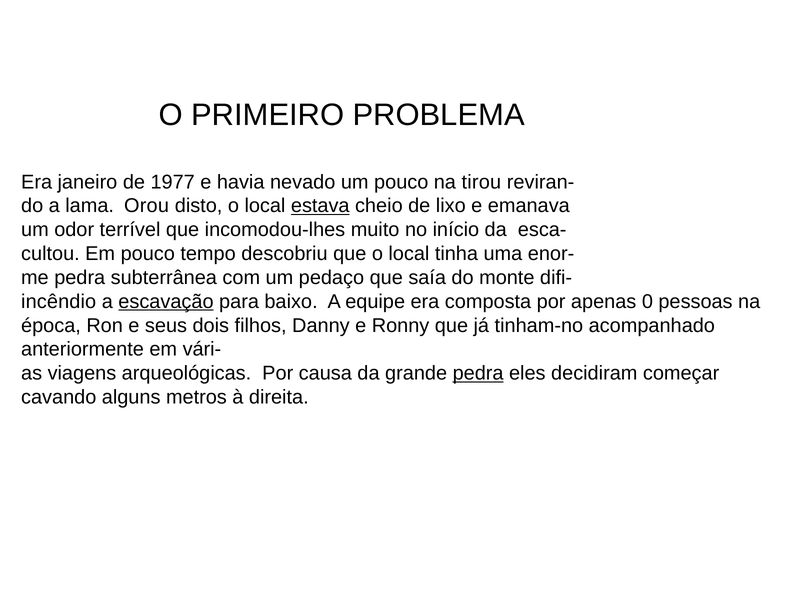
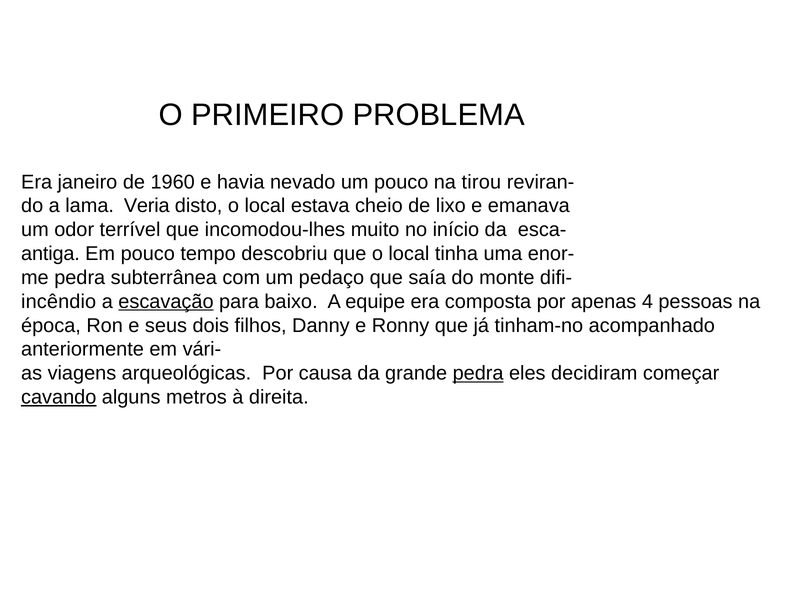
1977: 1977 -> 1960 (173, 182)
Orou: Orou -> Veria (147, 206)
estava underline: present -> none (320, 206)
cultou: cultou -> antiga (51, 254)
0: 0 -> 4 (647, 301)
cavando underline: none -> present (59, 397)
